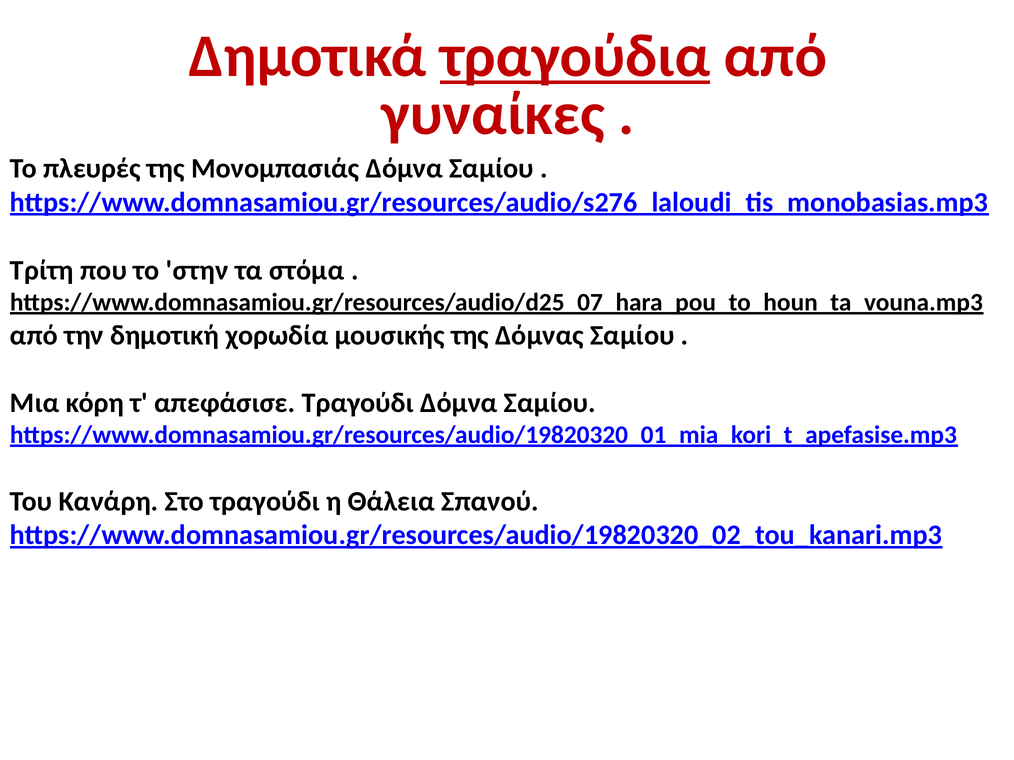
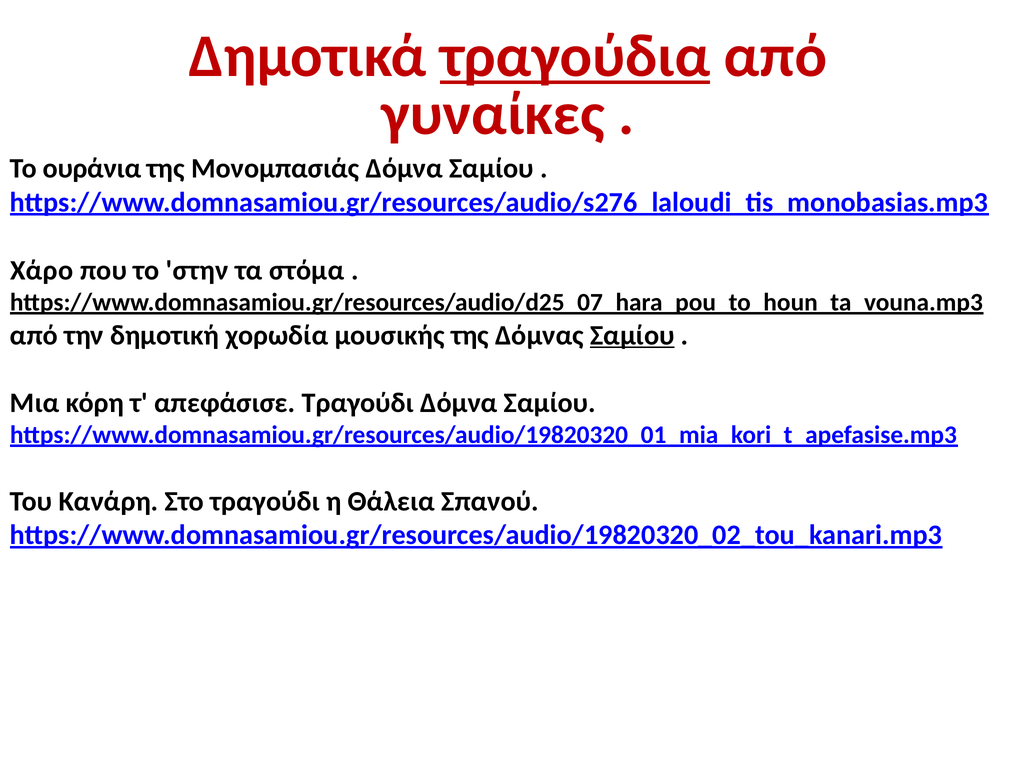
πλευρές: πλευρές -> ουράνια (92, 169)
Τρίτη: Τρίτη -> Χάρο (42, 271)
Σαμίου underline: none -> present (632, 335)
